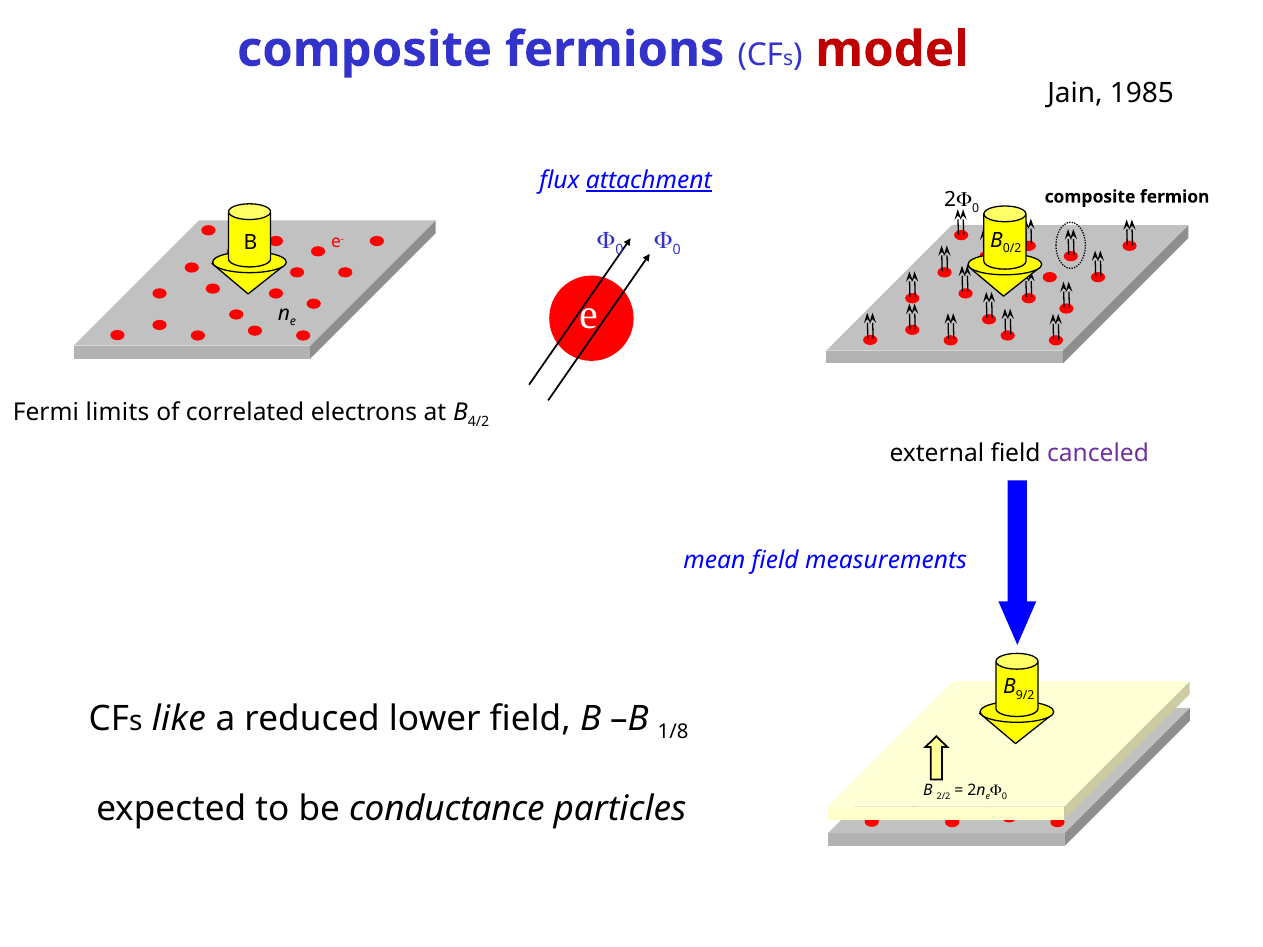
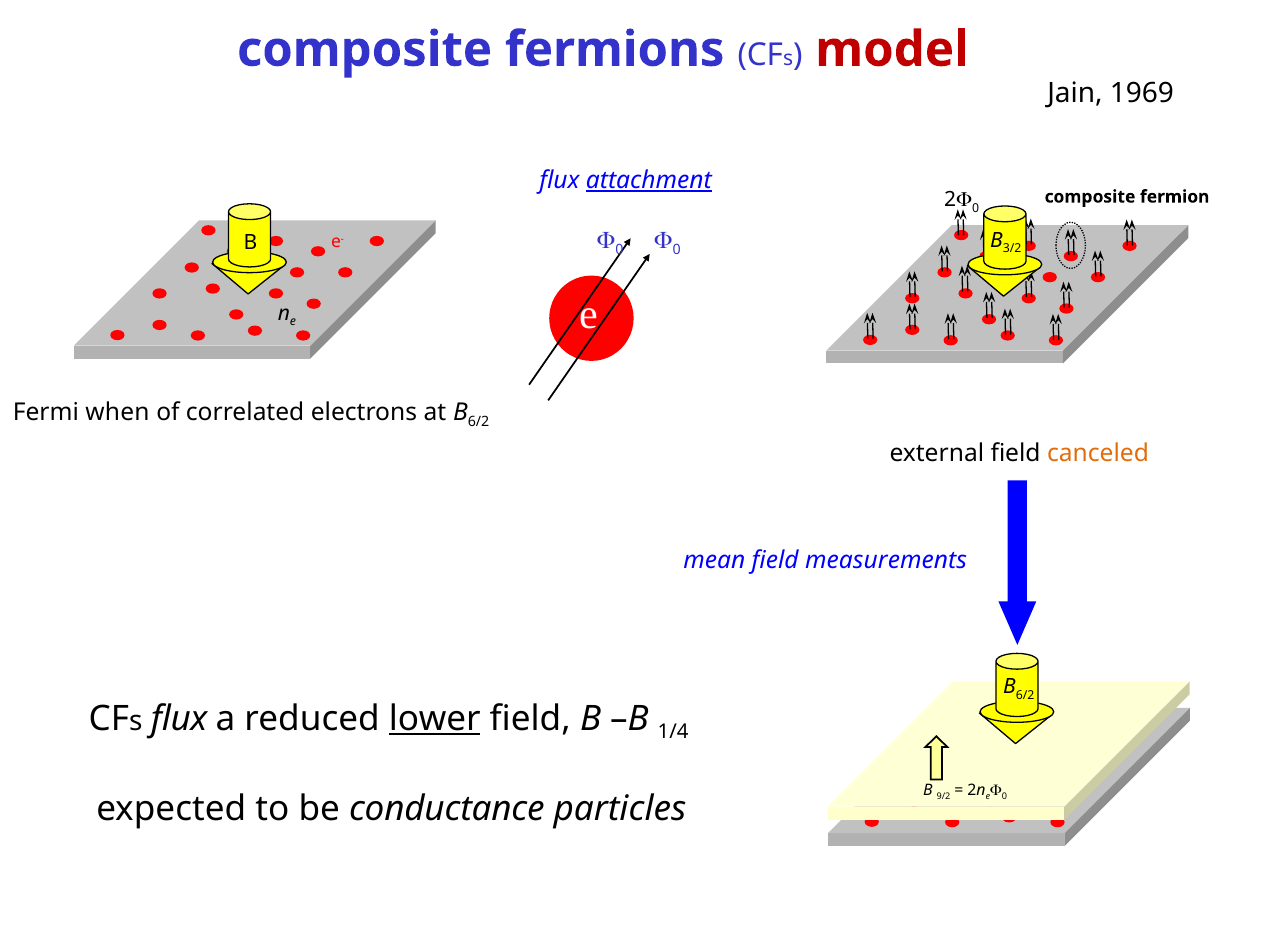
1985: 1985 -> 1969 (1142, 94)
0/2: 0/2 -> 3/2 (1012, 249)
limits: limits -> when (118, 412)
at B 4/2: 4/2 -> 6/2 (479, 422)
canceled colour: purple -> orange (1098, 454)
9/2: 9/2 -> 6/2 (1025, 695)
like: like -> flux (179, 719)
lower underline: none -> present (435, 719)
1/8: 1/8 -> 1/4 (673, 732)
2/2: 2/2 -> 9/2 (944, 797)
